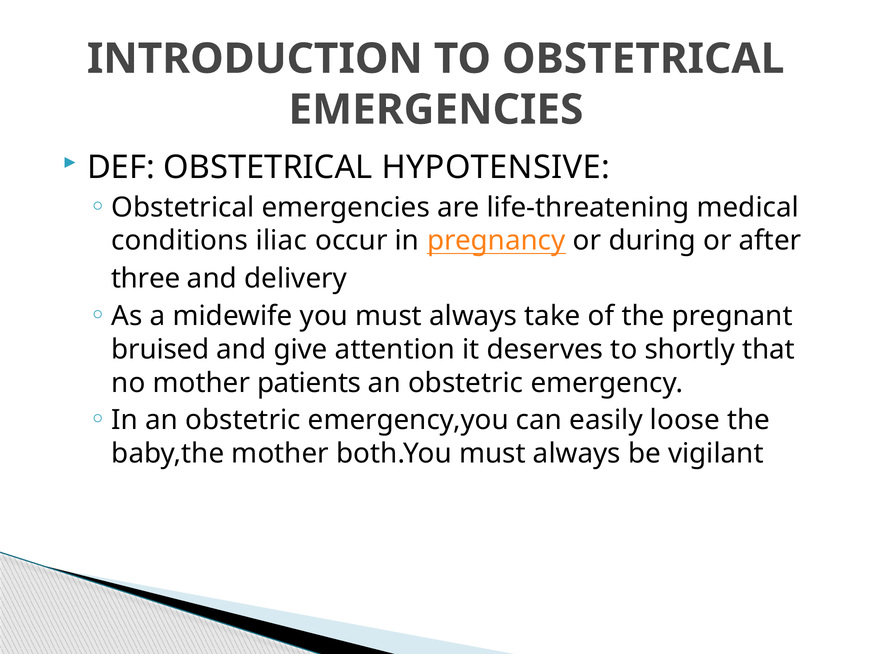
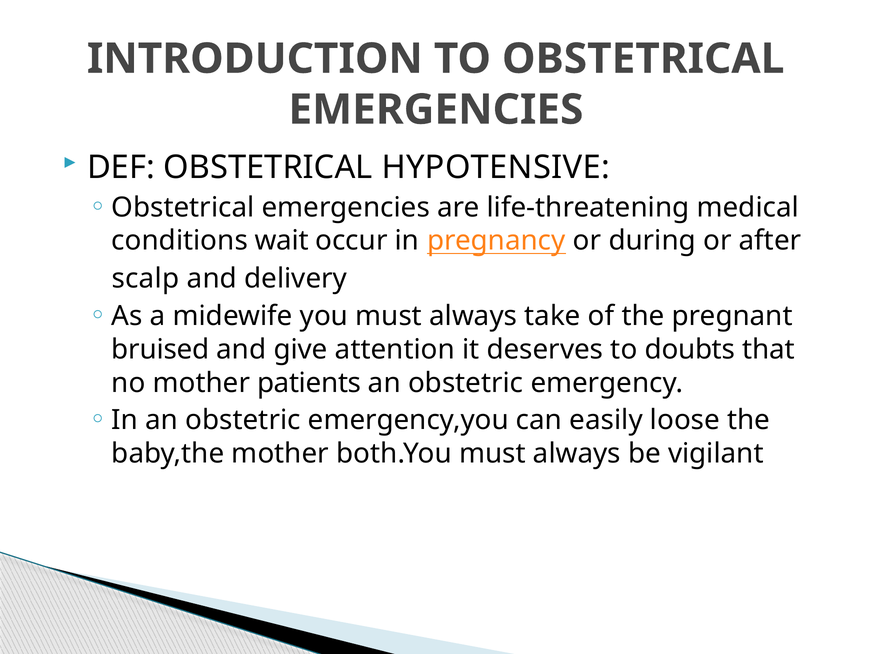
iliac: iliac -> wait (282, 241)
three: three -> scalp (145, 279)
shortly: shortly -> doubts (690, 349)
